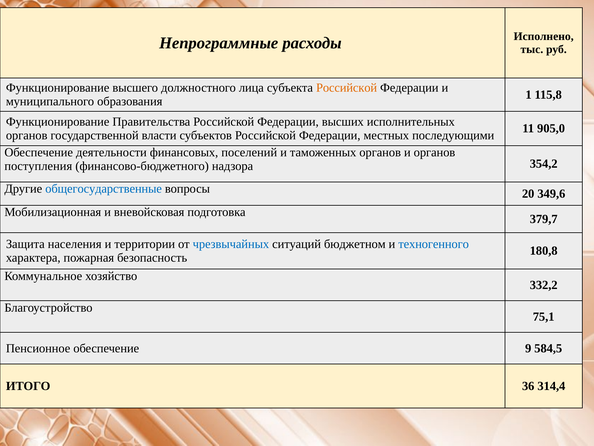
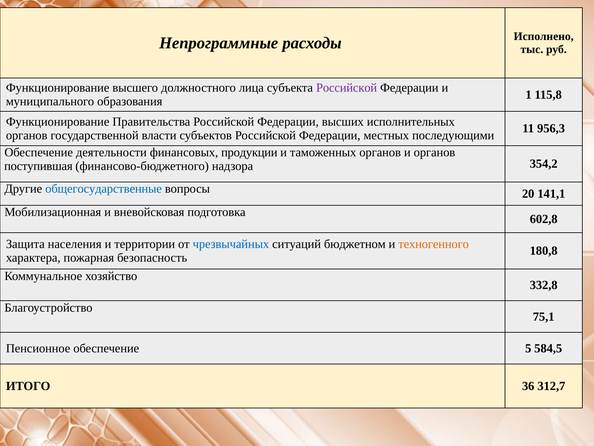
Российской colour: orange -> purple (347, 88)
905,0: 905,0 -> 956,3 (551, 128)
поселений: поселений -> продукции (249, 152)
поступления: поступления -> поступившая (38, 166)
349,6: 349,6 -> 141,1 (551, 193)
379,7: 379,7 -> 602,8 (544, 219)
техногенного colour: blue -> orange (434, 244)
332,2: 332,2 -> 332,8 (544, 285)
9: 9 -> 5 (528, 348)
314,4: 314,4 -> 312,7 (551, 386)
